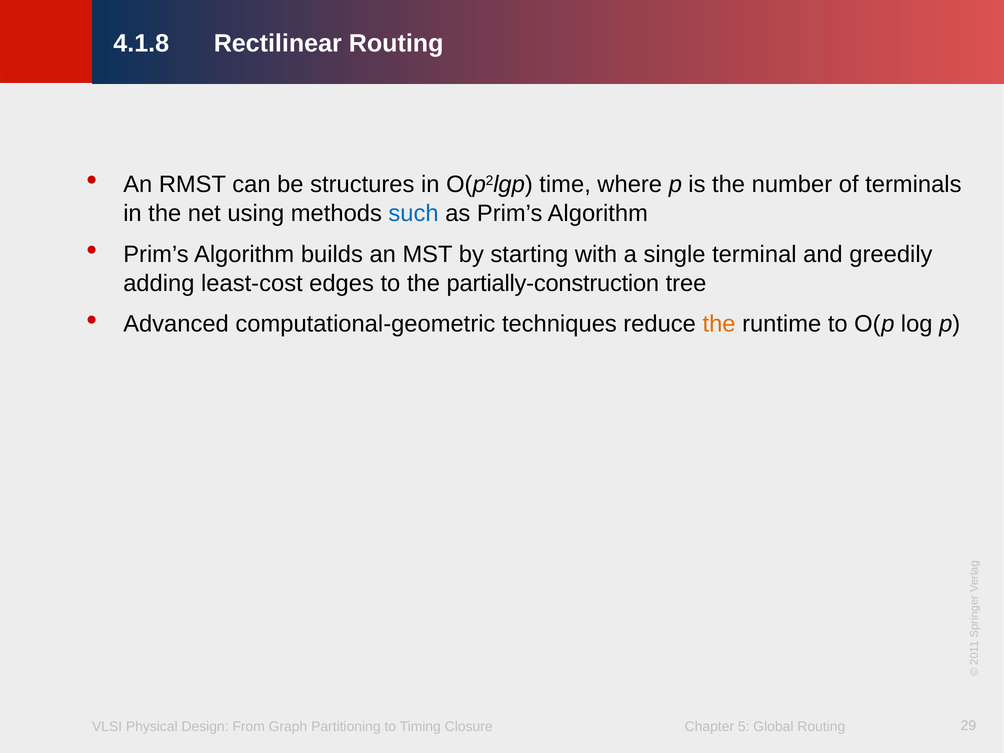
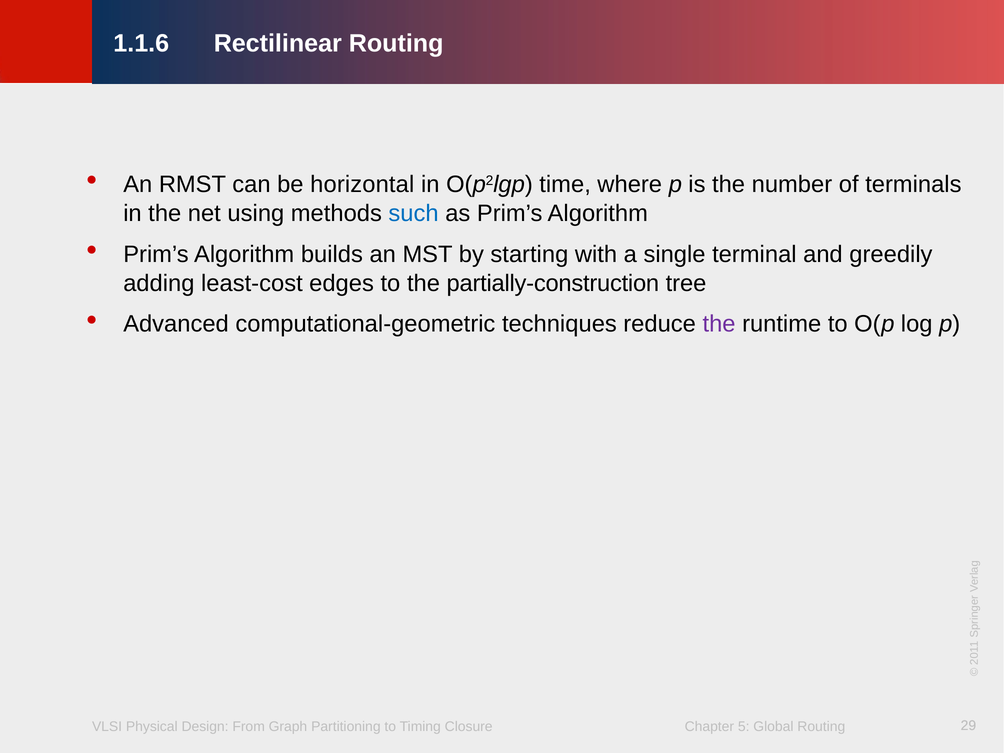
4.1.8: 4.1.8 -> 1.1.6 (141, 44)
structures: structures -> horizontal (362, 184)
the colour: orange -> purple (719, 324)
